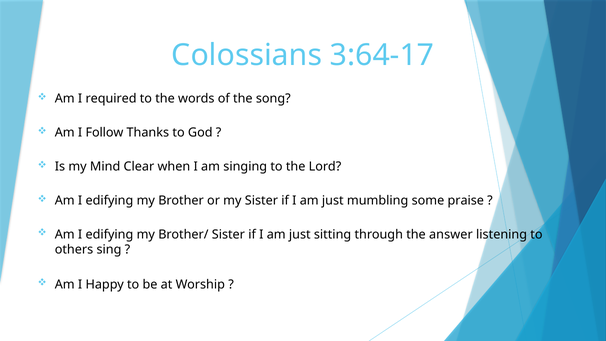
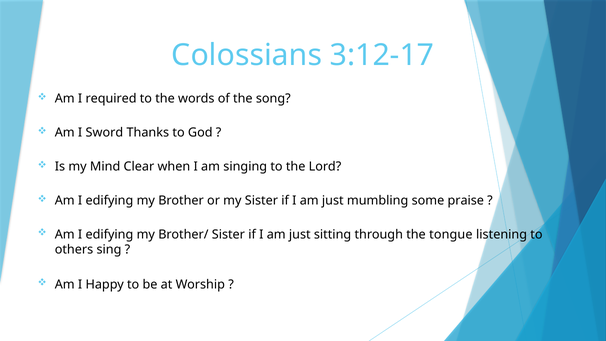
3:64-17: 3:64-17 -> 3:12-17 (382, 55)
Follow: Follow -> Sword (104, 133)
answer: answer -> tongue (451, 234)
